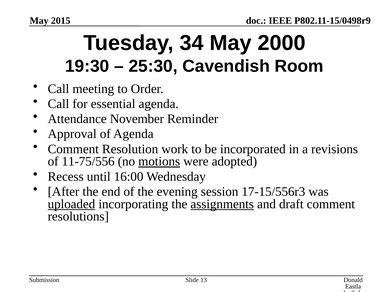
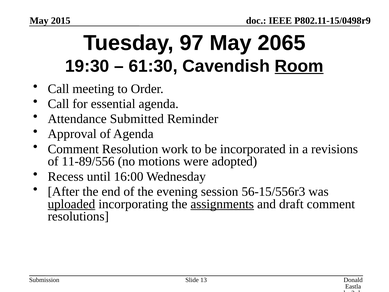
34: 34 -> 97 (192, 43)
2000: 2000 -> 2065 (282, 43)
25:30: 25:30 -> 61:30 (153, 66)
Room underline: none -> present (299, 66)
November: November -> Submitted (137, 119)
11-75/556: 11-75/556 -> 11-89/556 (88, 161)
motions underline: present -> none (159, 161)
17-15/556r3: 17-15/556r3 -> 56-15/556r3 (273, 191)
